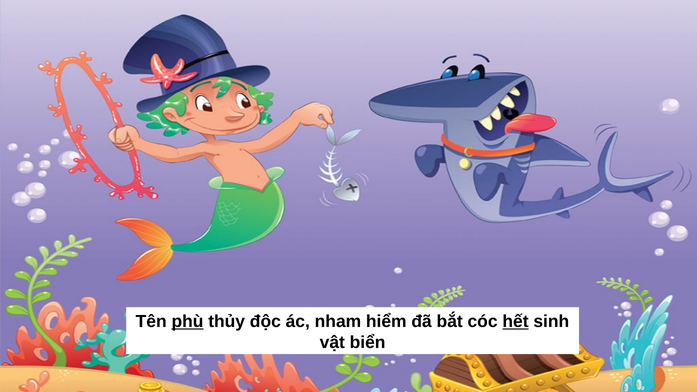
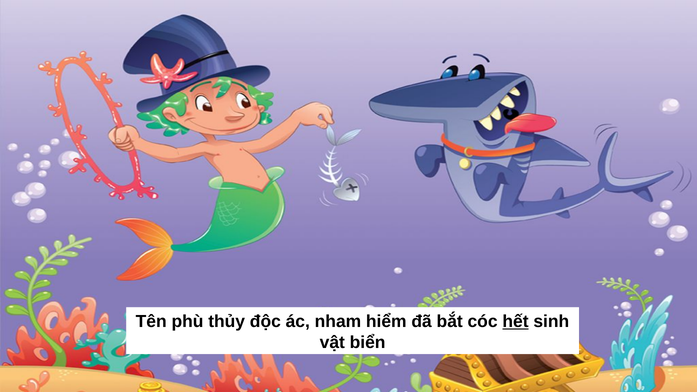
phù underline: present -> none (187, 321)
